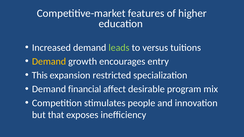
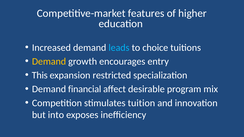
leads colour: light green -> light blue (119, 48)
versus: versus -> choice (155, 48)
people: people -> tuition (141, 103)
that: that -> into (56, 115)
